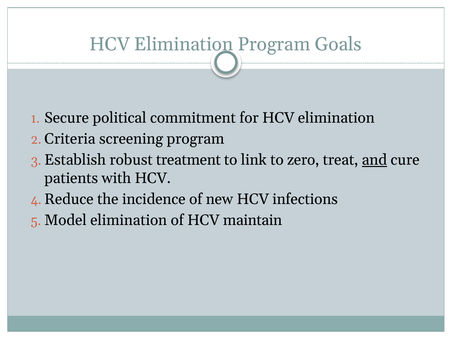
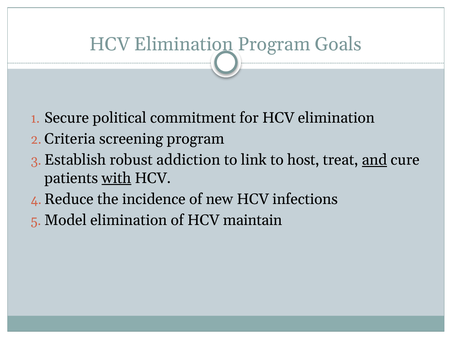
treatment: treatment -> addiction (188, 160)
zero: zero -> host (303, 160)
with underline: none -> present (116, 178)
